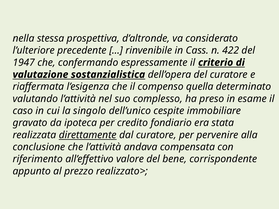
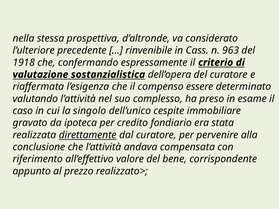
422: 422 -> 963 (231, 50)
1947: 1947 -> 1918 (24, 63)
quella: quella -> essere (200, 87)
